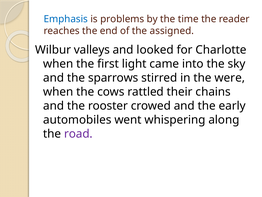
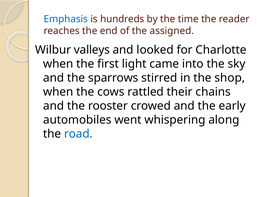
problems: problems -> hundreds (122, 19)
were: were -> shop (230, 78)
road colour: purple -> blue (78, 134)
